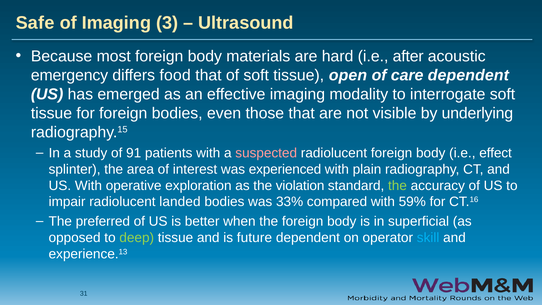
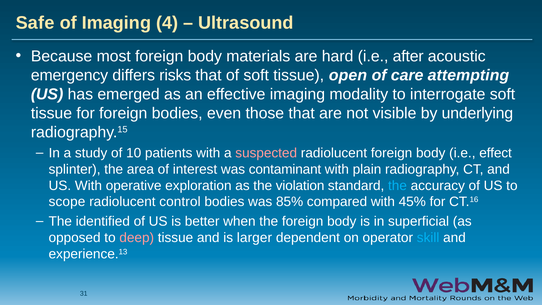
3: 3 -> 4 (167, 23)
food: food -> risks (175, 75)
care dependent: dependent -> attempting (468, 75)
91: 91 -> 10 (134, 153)
experienced: experienced -> contaminant (285, 169)
the colour: light green -> light blue (397, 185)
impair: impair -> scope (67, 202)
landed: landed -> control (180, 202)
33%: 33% -> 85% (290, 202)
59%: 59% -> 45% (412, 202)
preferred: preferred -> identified (103, 221)
deep colour: light green -> pink (137, 238)
future: future -> larger (254, 238)
